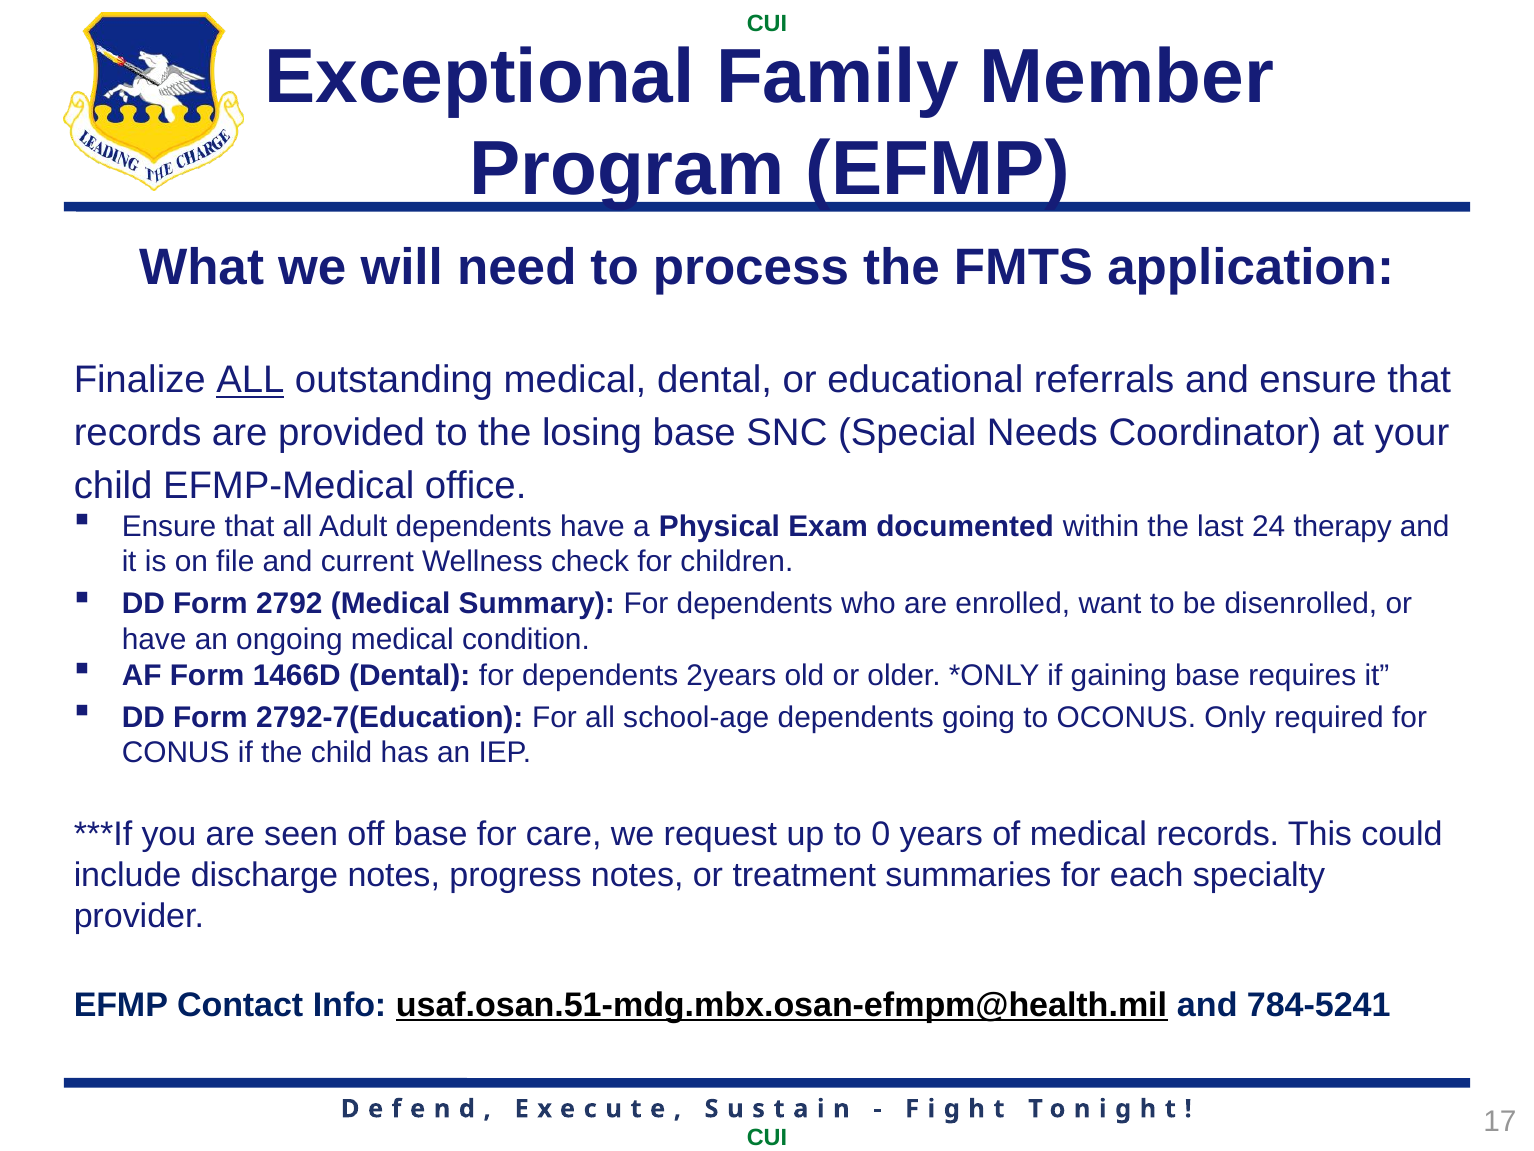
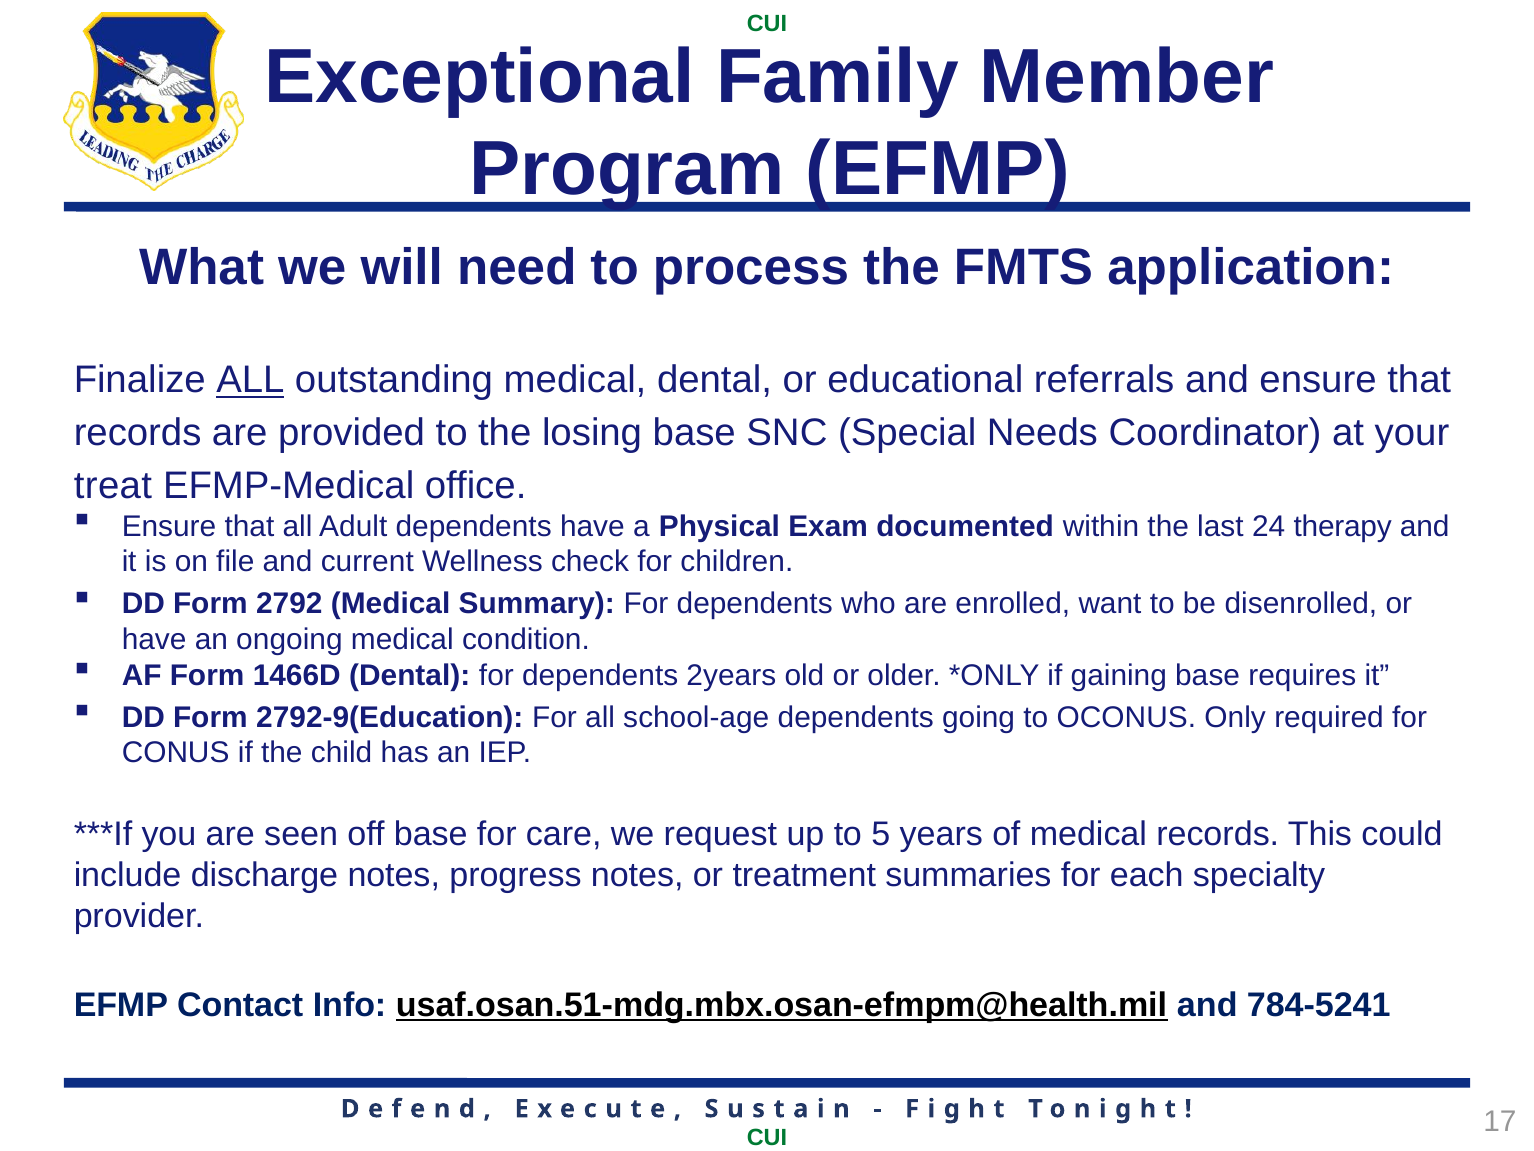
child: child -> treat (113, 486)
2792-7(Education: 2792-7(Education -> 2792-9(Education (390, 717)
0: 0 -> 5 (881, 834)
